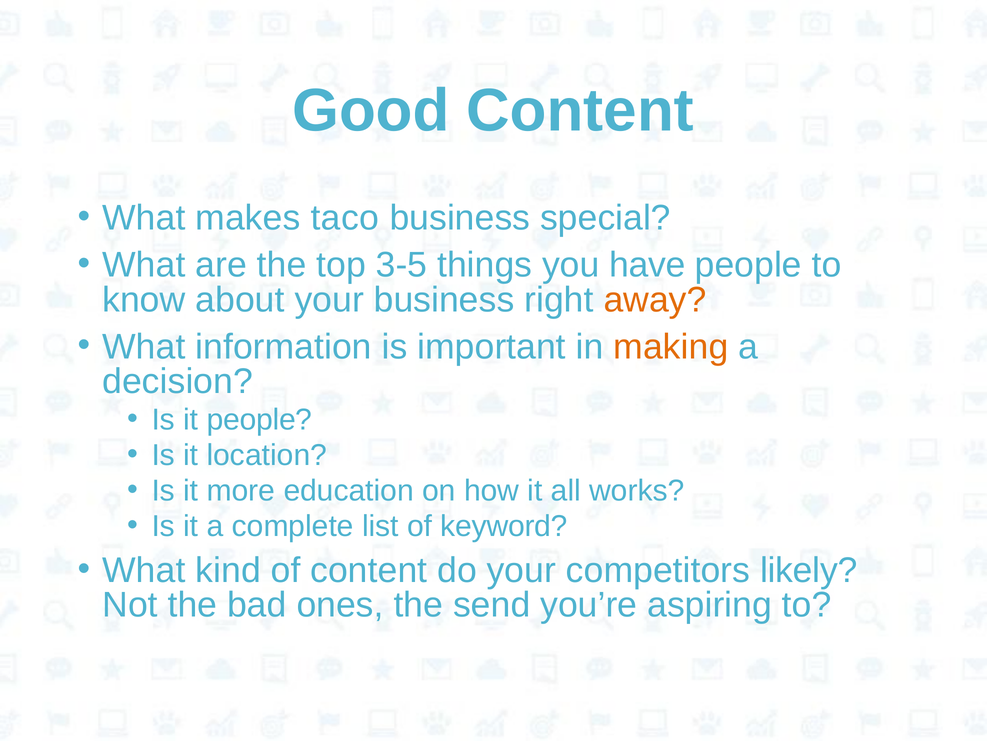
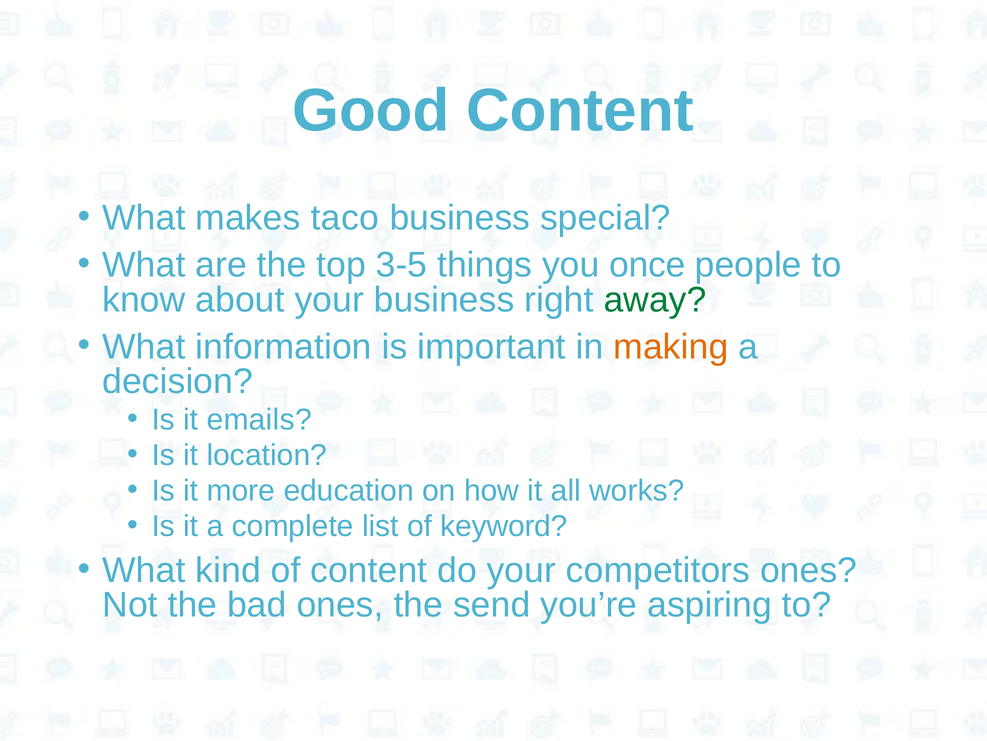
have: have -> once (647, 265)
away colour: orange -> green (655, 299)
it people: people -> emails (259, 419)
competitors likely: likely -> ones (809, 570)
